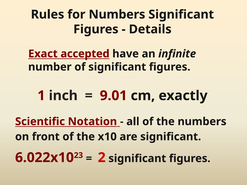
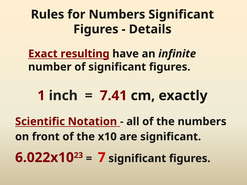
accepted: accepted -> resulting (85, 54)
9.01: 9.01 -> 7.41 (113, 96)
2: 2 -> 7 (102, 158)
